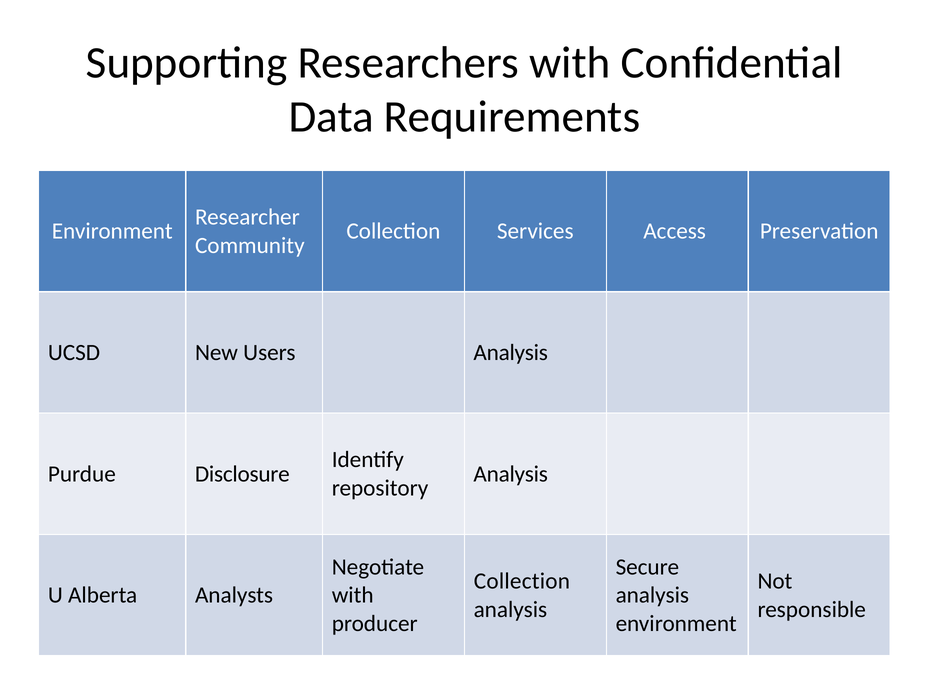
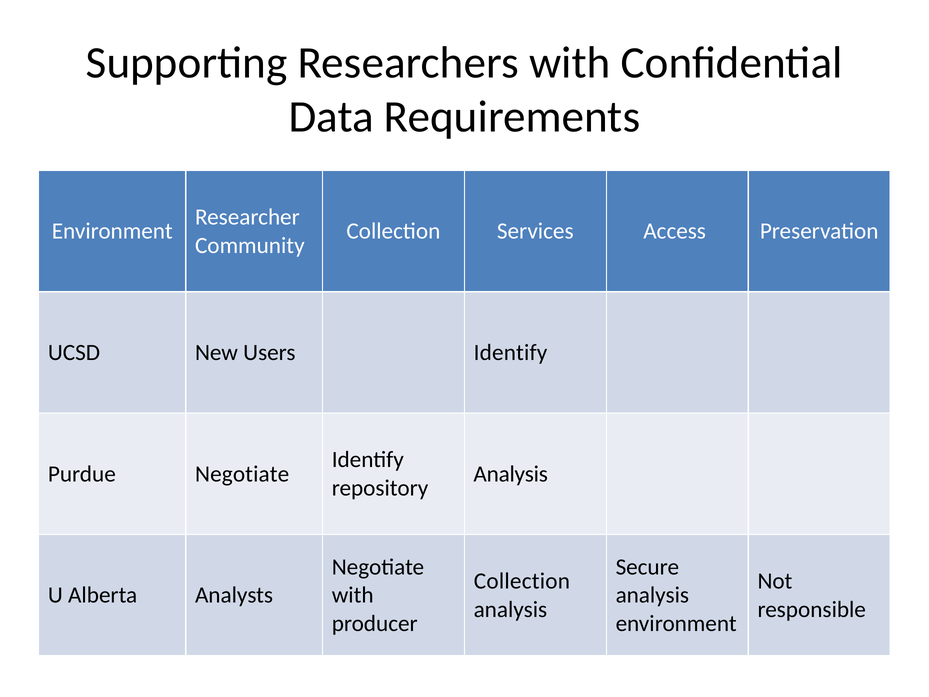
Users Analysis: Analysis -> Identify (510, 353)
Purdue Disclosure: Disclosure -> Negotiate (242, 474)
